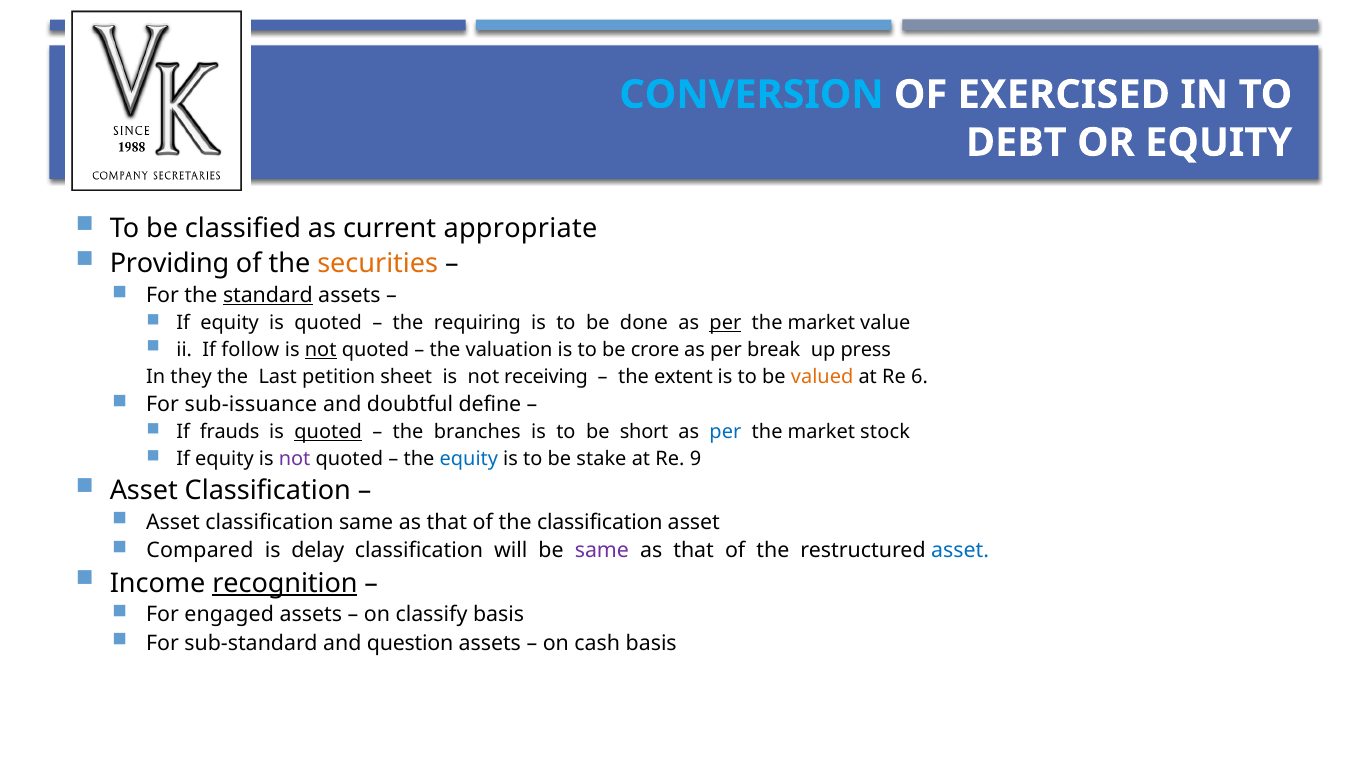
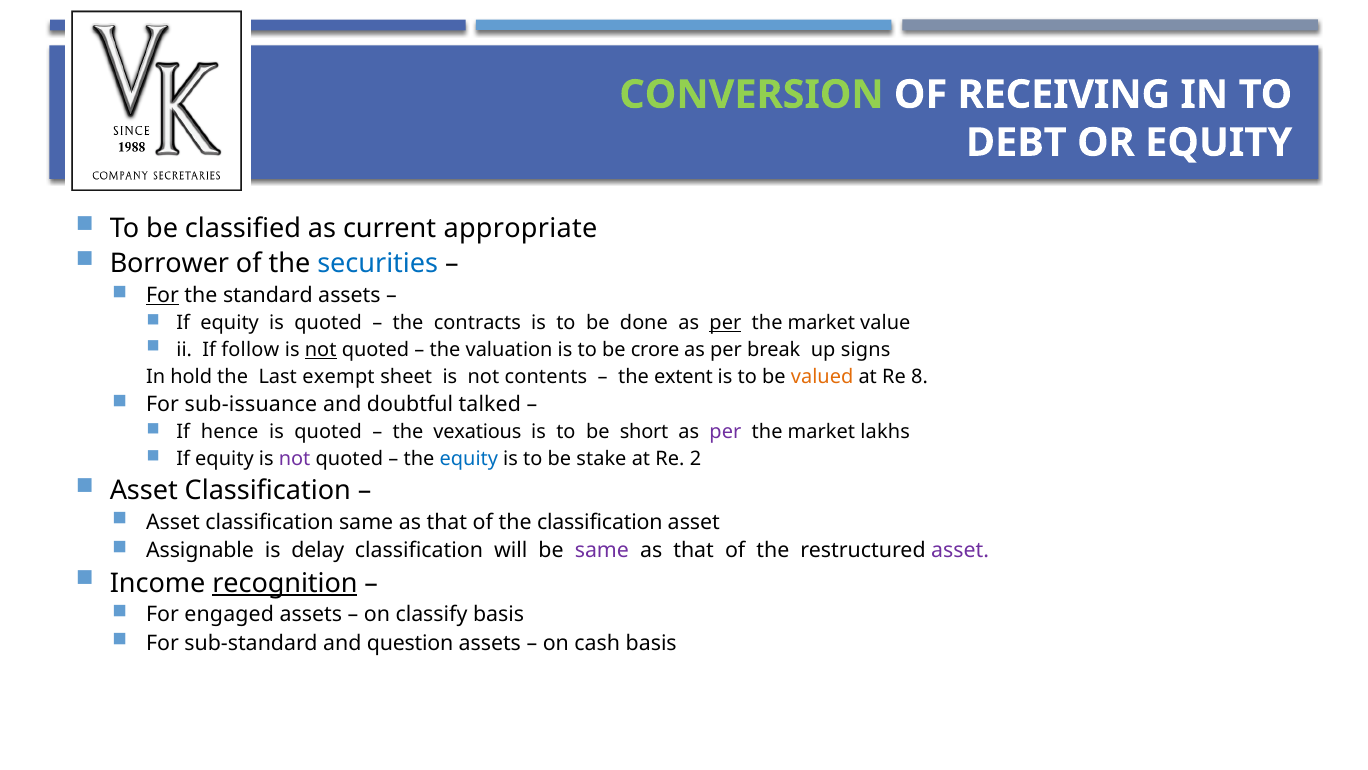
CONVERSION colour: light blue -> light green (751, 95)
EXERCISED: EXERCISED -> RECEIVING (1064, 95)
Providing: Providing -> Borrower (169, 264)
securities colour: orange -> blue (378, 264)
For underline: none -> present (163, 295)
standard underline: present -> none (268, 295)
requiring: requiring -> contracts (477, 323)
press: press -> signs (866, 350)
they: they -> hold (191, 377)
petition: petition -> exempt (339, 377)
receiving: receiving -> contents (546, 377)
6: 6 -> 8 (919, 377)
define: define -> talked (490, 404)
frauds: frauds -> hence (230, 432)
quoted underline: present -> none (328, 432)
branches: branches -> vexatious (477, 432)
per colour: blue -> purple (725, 432)
stock: stock -> lakhs (885, 432)
9: 9 -> 2 (695, 459)
Compared: Compared -> Assignable (200, 550)
asset colour: blue -> purple (960, 550)
